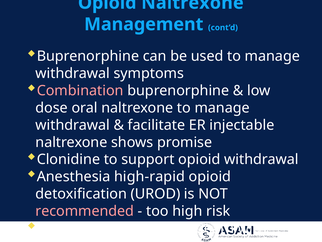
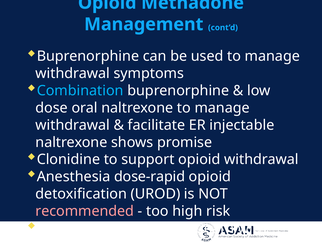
Opioid Naltrexone: Naltrexone -> Methadone (193, 3)
Combination colour: pink -> light blue (80, 90)
high-rapid: high-rapid -> dose-rapid (150, 176)
